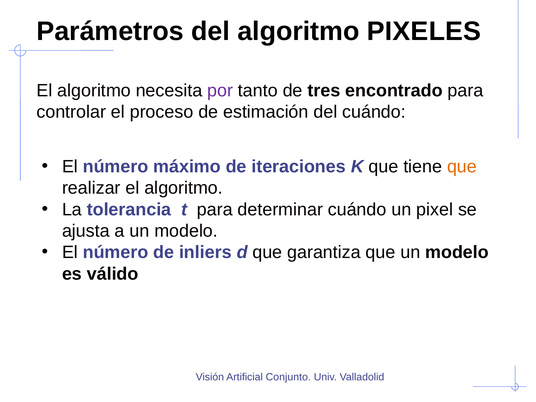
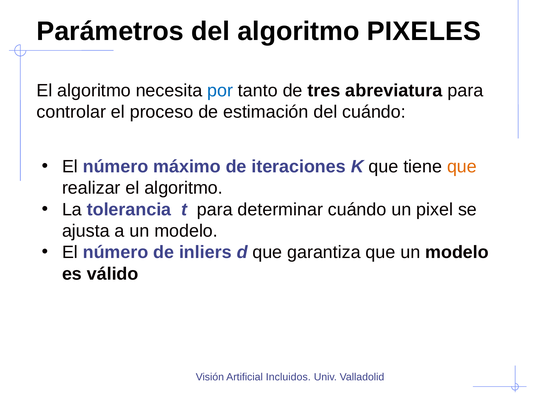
por colour: purple -> blue (220, 91)
encontrado: encontrado -> abreviatura (394, 91)
Conjunto: Conjunto -> Incluidos (288, 377)
